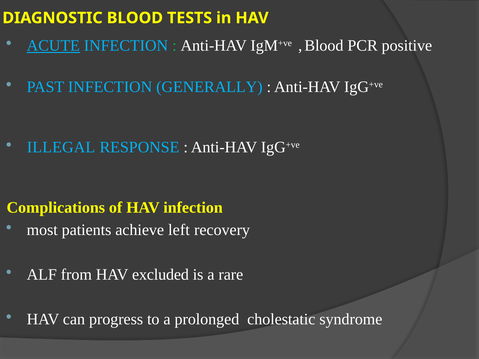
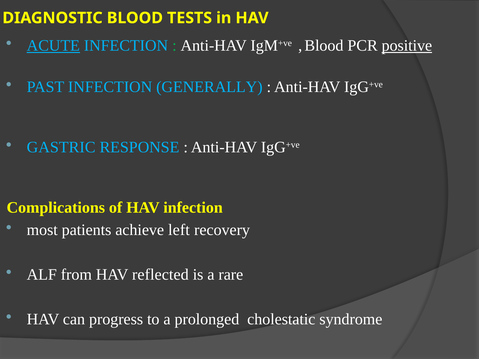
positive underline: none -> present (407, 46)
ILLEGAL: ILLEGAL -> GASTRIC (61, 147)
excluded: excluded -> reflected (160, 275)
